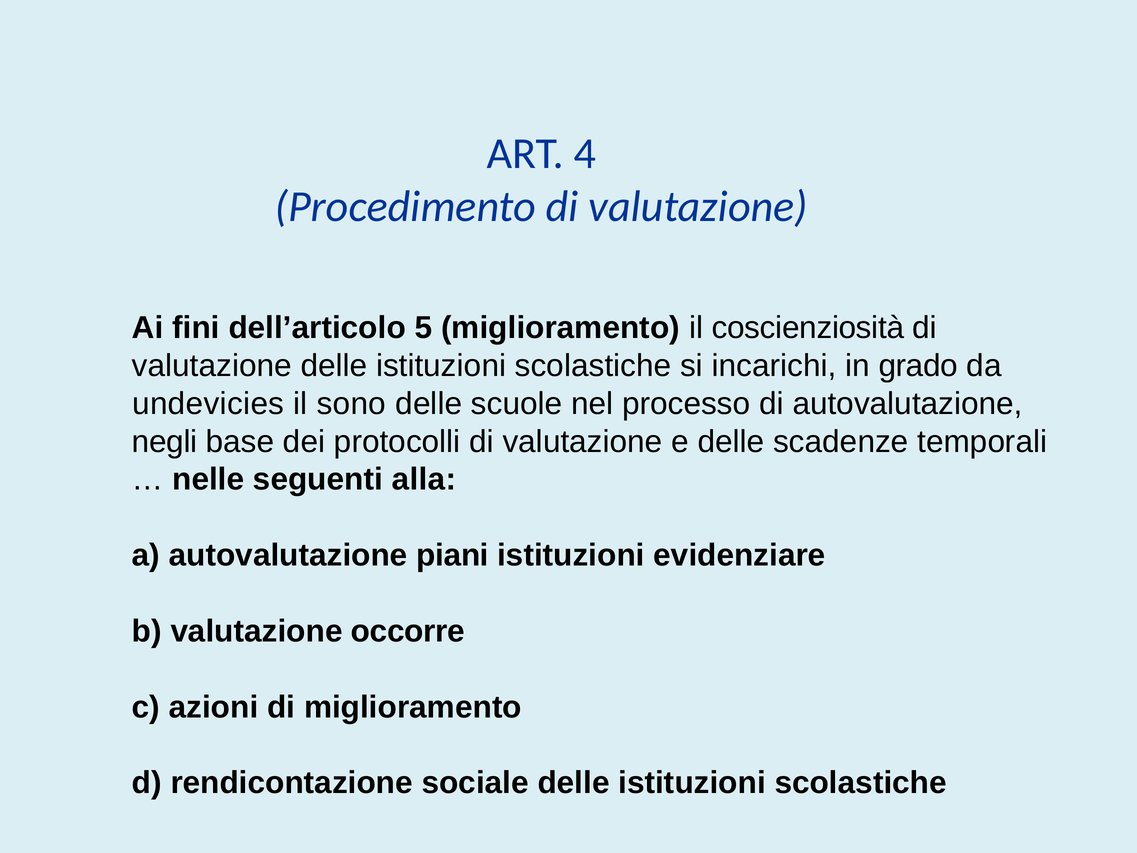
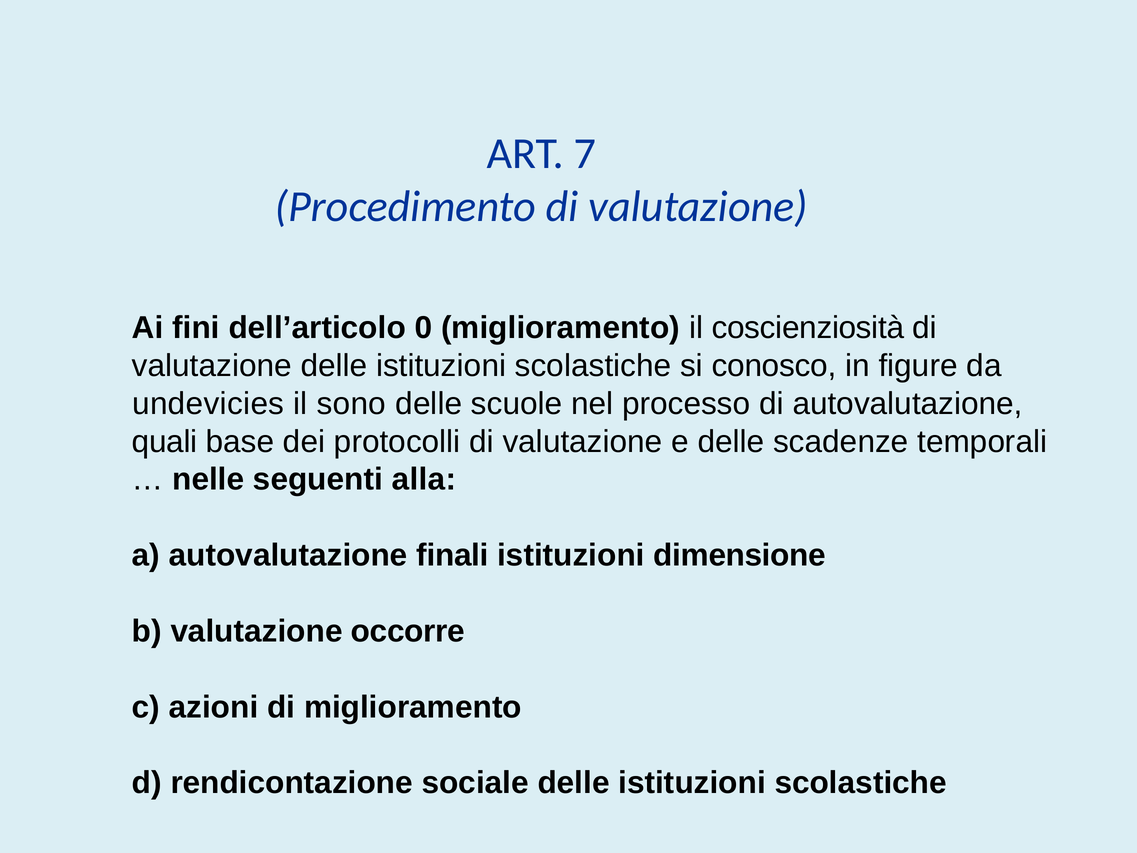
4: 4 -> 7 (585, 154)
5: 5 -> 0 (423, 328)
incarichi: incarichi -> conosco (774, 366)
grado: grado -> figure (918, 366)
negli: negli -> quali (165, 442)
piani: piani -> finali (453, 555)
evidenziare: evidenziare -> dimensione (740, 555)
